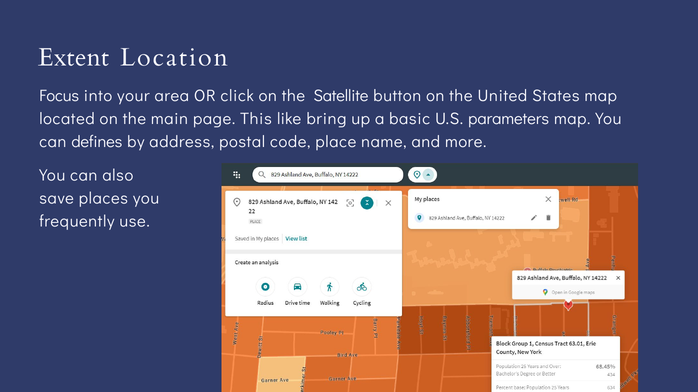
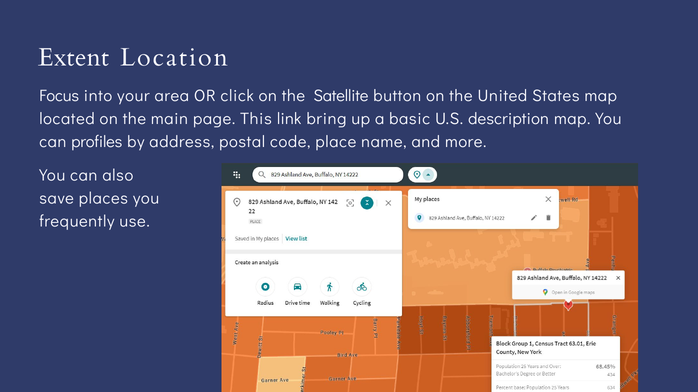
like: like -> link (289, 119)
parameters: parameters -> description (509, 119)
defines: defines -> profiles (97, 142)
